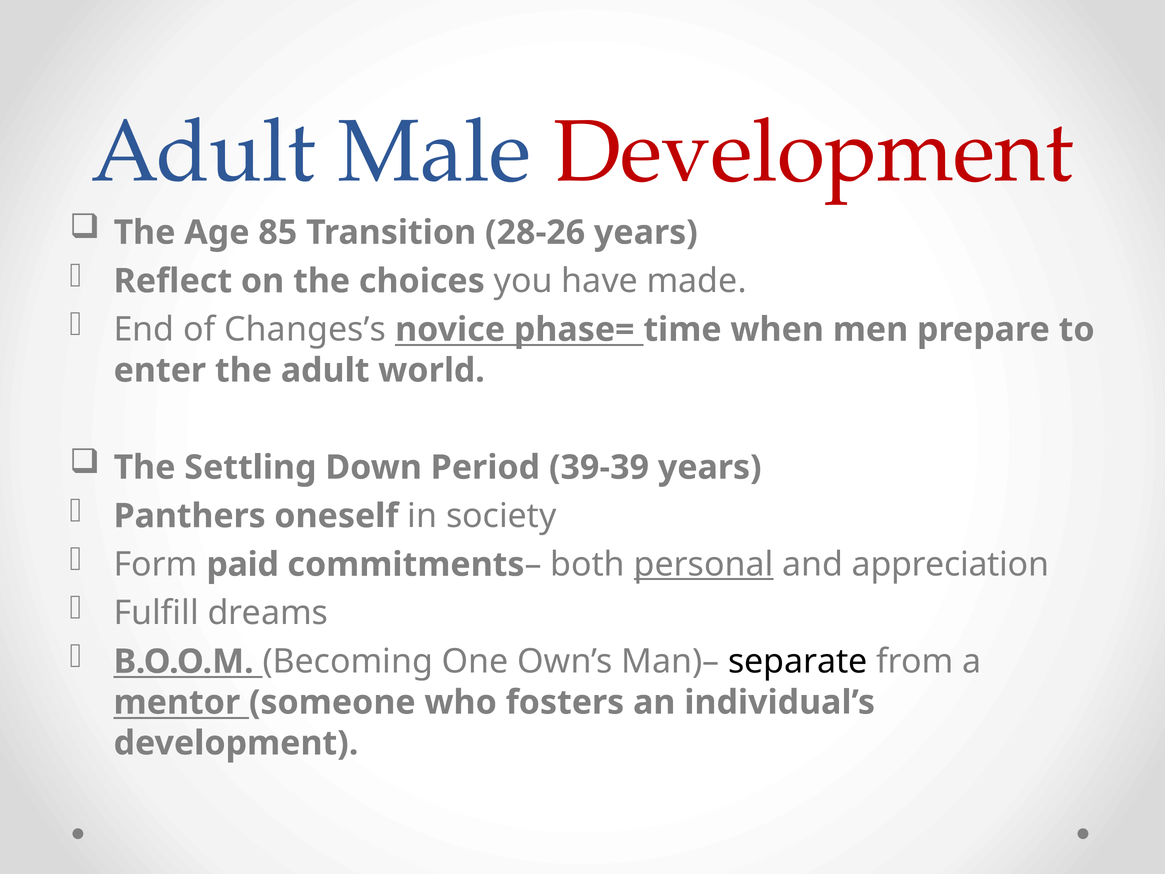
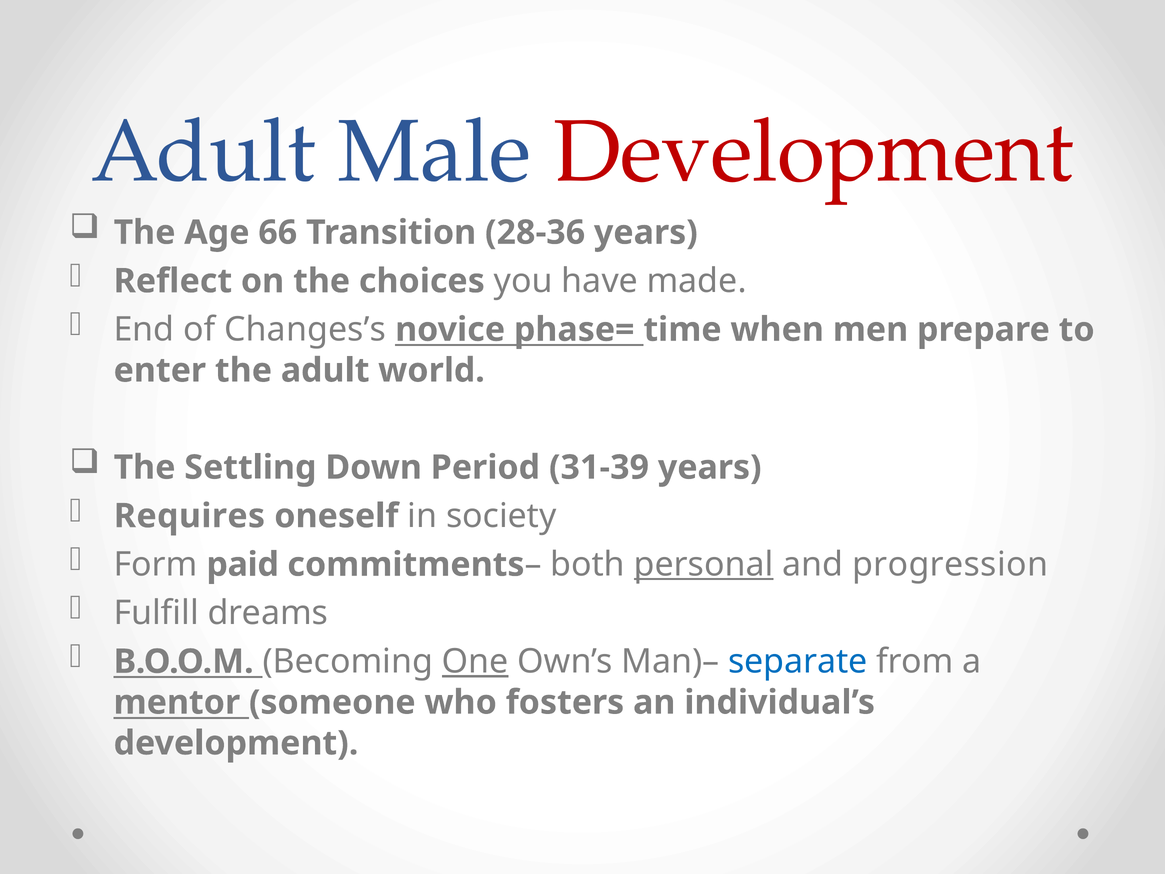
85: 85 -> 66 (278, 232)
28-26: 28-26 -> 28-36 (535, 232)
39-39: 39-39 -> 31-39 (599, 467)
Panthers: Panthers -> Requires (189, 516)
appreciation: appreciation -> progression (950, 564)
One underline: none -> present (475, 661)
separate colour: black -> blue (798, 661)
